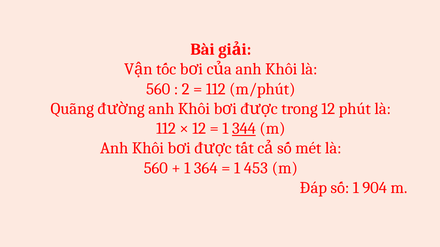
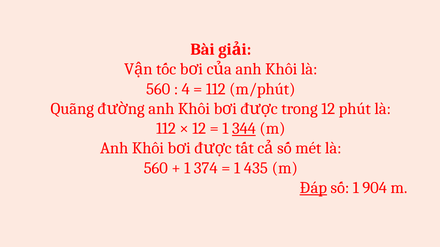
2: 2 -> 4 (186, 89)
364: 364 -> 374 (206, 168)
453: 453 -> 435 (256, 168)
Đáp underline: none -> present (313, 188)
